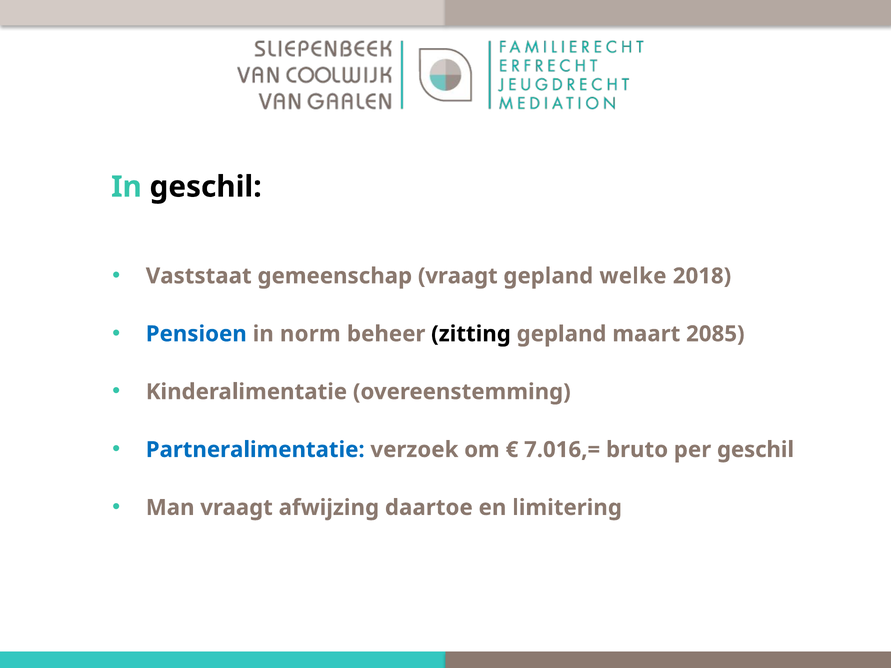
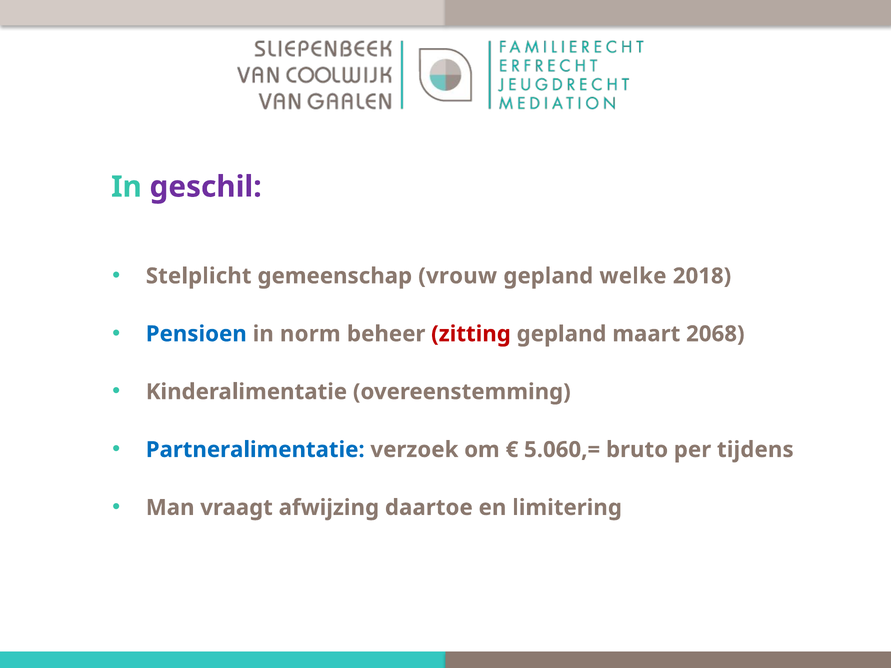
geschil colour: black -> purple (206, 187)
Vaststaat: Vaststaat -> Stelplicht (199, 276)
gemeenschap vraagt: vraagt -> vrouw (458, 276)
zitting colour: black -> red (471, 334)
2085: 2085 -> 2068 (715, 334)
7.016,=: 7.016,= -> 5.060,= (562, 450)
per geschil: geschil -> tijdens (755, 450)
